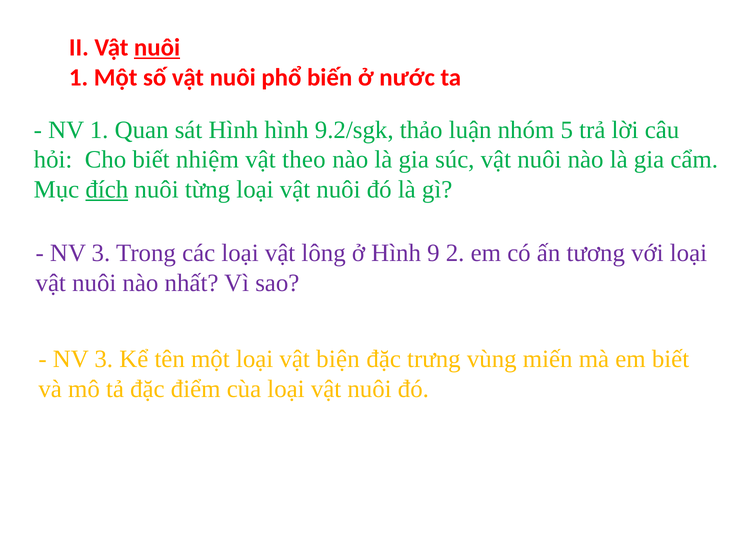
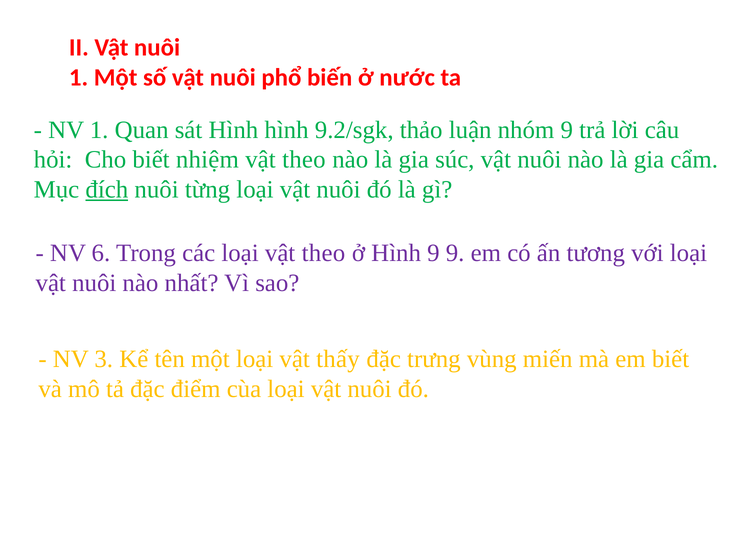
nuôi underline: present -> none (157, 48)
nhóm 5: 5 -> 9 (567, 130)
3: 3 -> 6 (101, 253)
loại vật lông: lông -> theo (323, 253)
9 2: 2 -> 9 (455, 253)
biện: biện -> thấy (338, 359)
